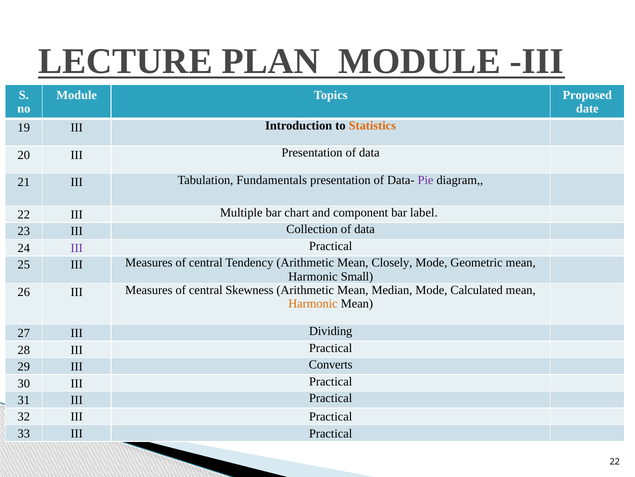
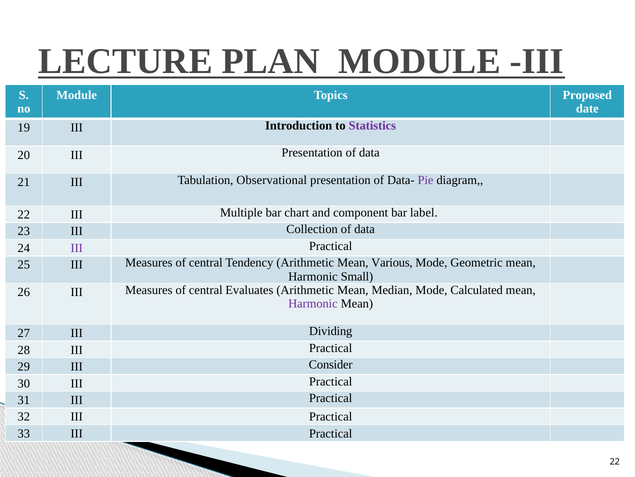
Statistics colour: orange -> purple (372, 125)
Fundamentals: Fundamentals -> Observational (272, 180)
Closely: Closely -> Various (392, 262)
Skewness: Skewness -> Evaluates (249, 290)
Harmonic colour: orange -> purple (313, 303)
Converts: Converts -> Consider (331, 364)
